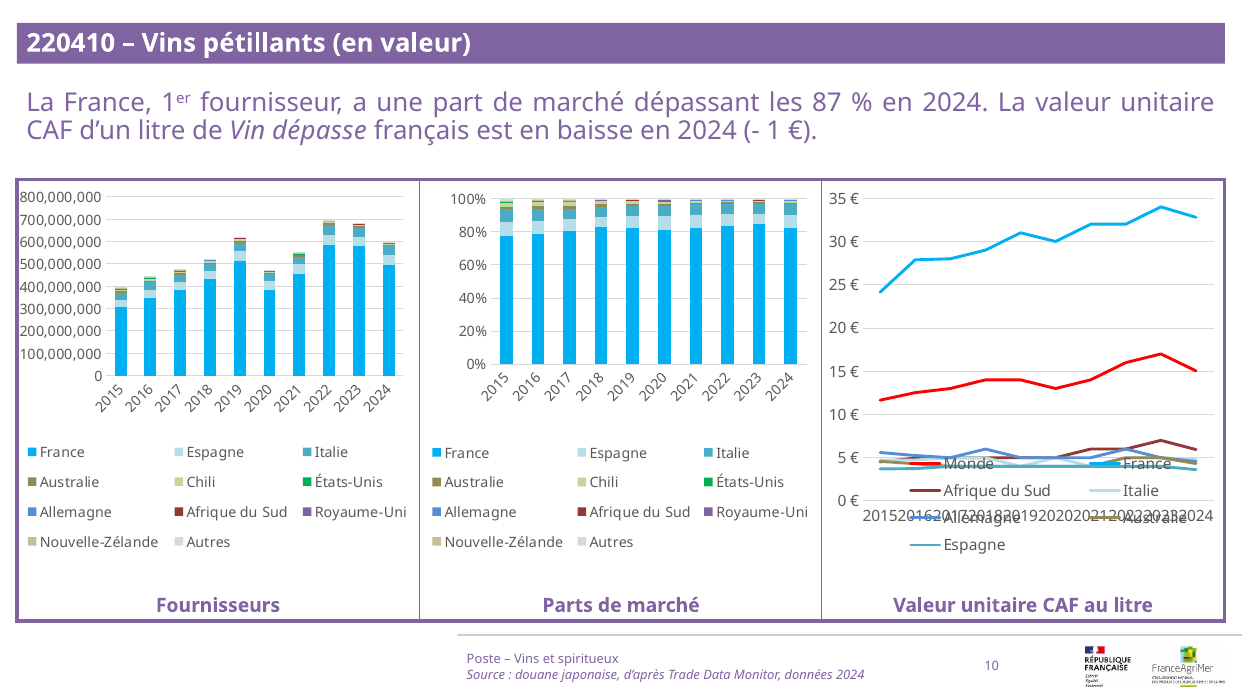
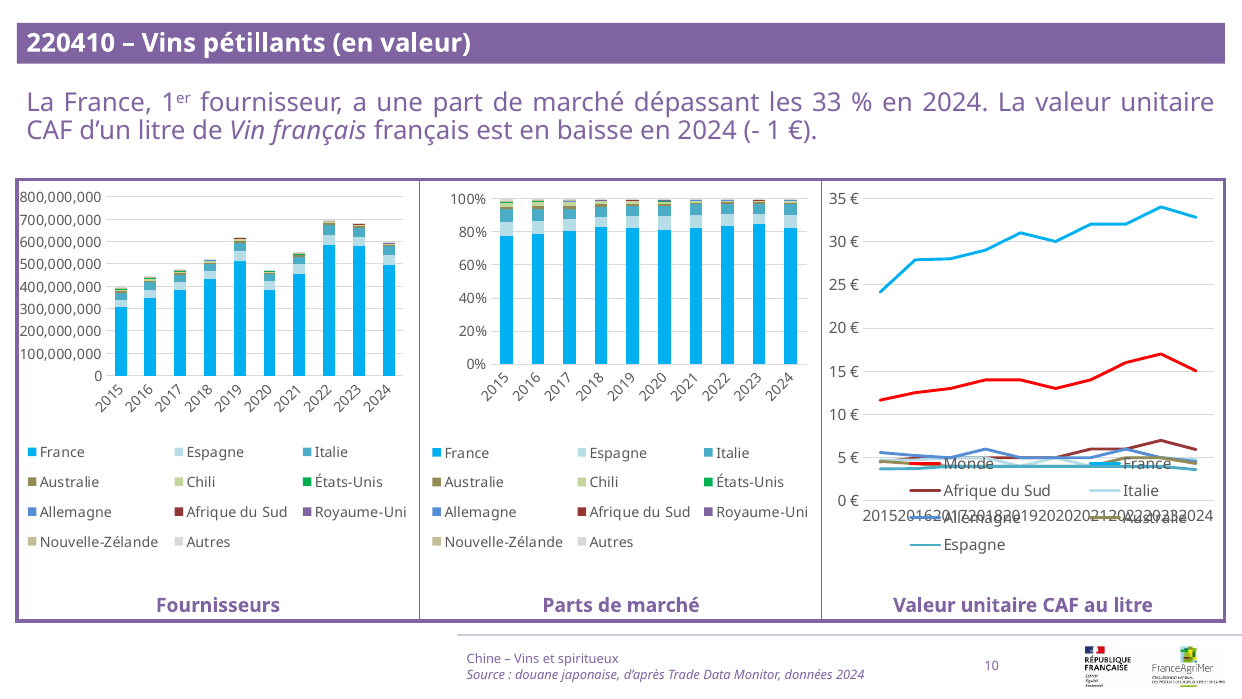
87: 87 -> 33 (827, 103)
Vin dépasse: dépasse -> français (319, 131)
Poste: Poste -> Chine (484, 659)
